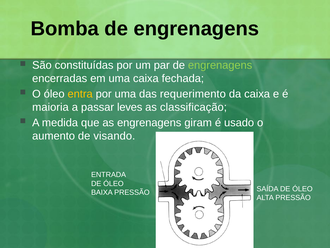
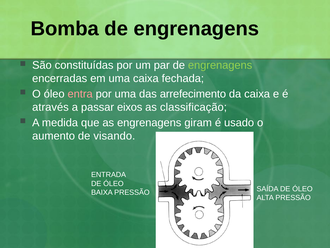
entra colour: yellow -> pink (80, 94)
requerimento: requerimento -> arrefecimento (193, 94)
maioria: maioria -> através (50, 107)
leves: leves -> eixos (130, 107)
